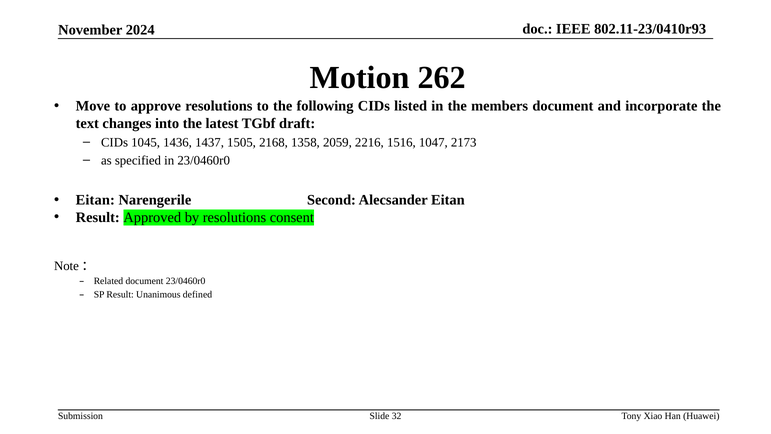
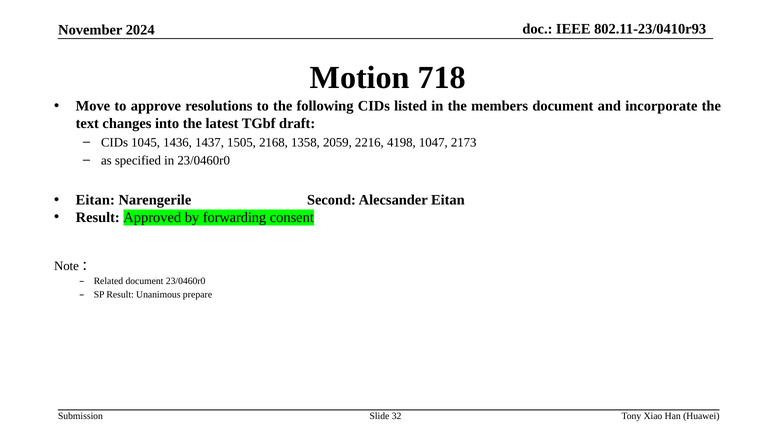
262: 262 -> 718 (442, 77)
1516: 1516 -> 4198 (401, 142)
by resolutions: resolutions -> forwarding (234, 217)
defined: defined -> prepare (198, 295)
